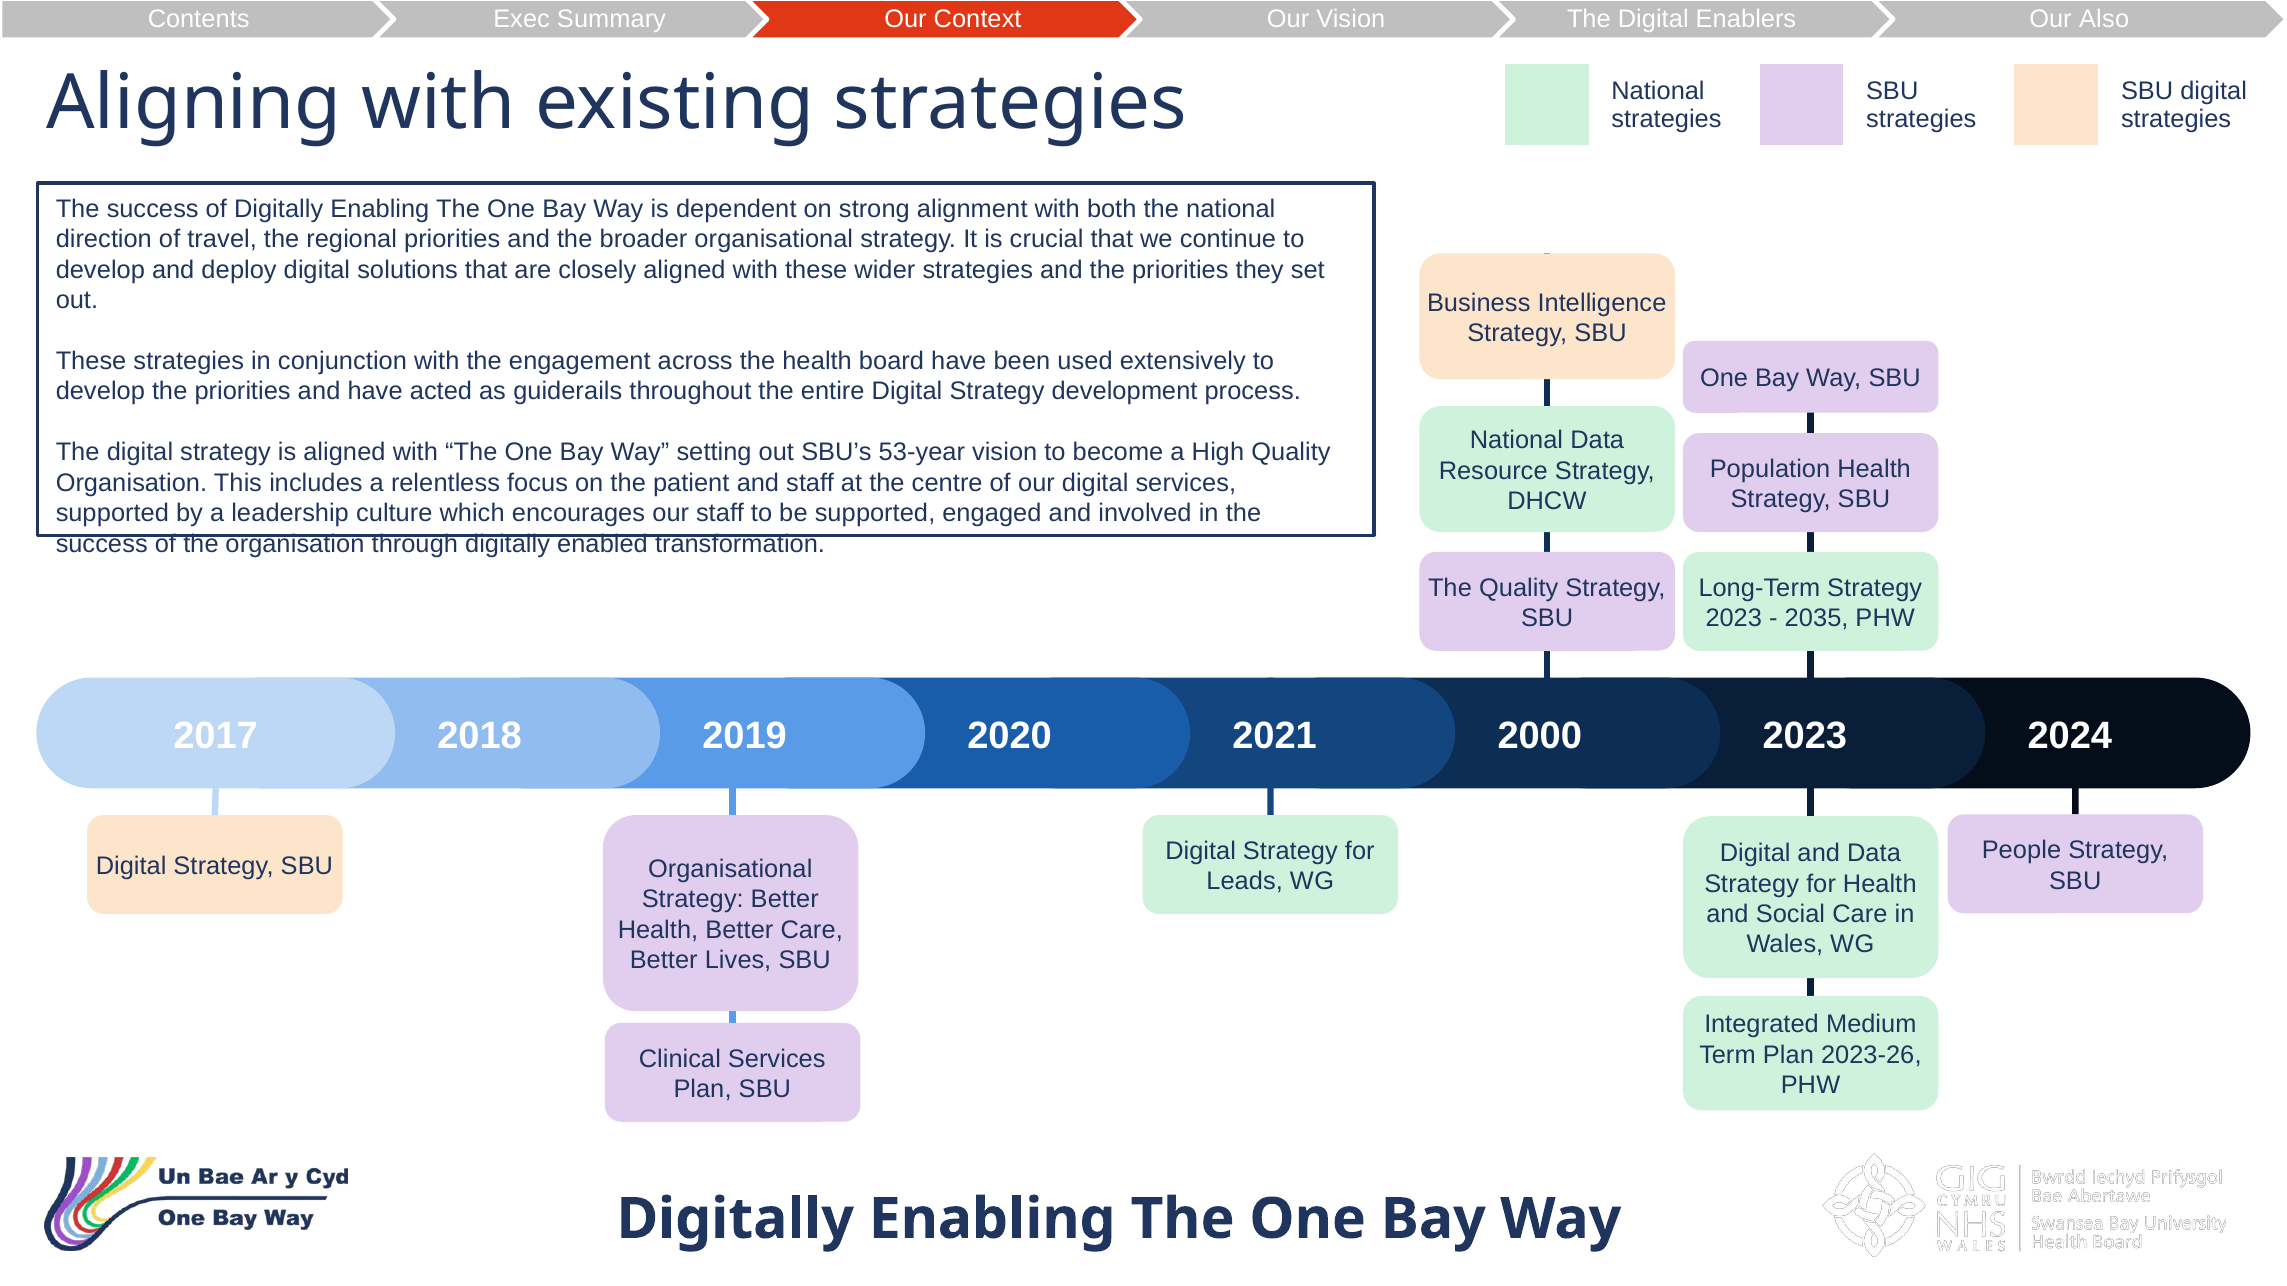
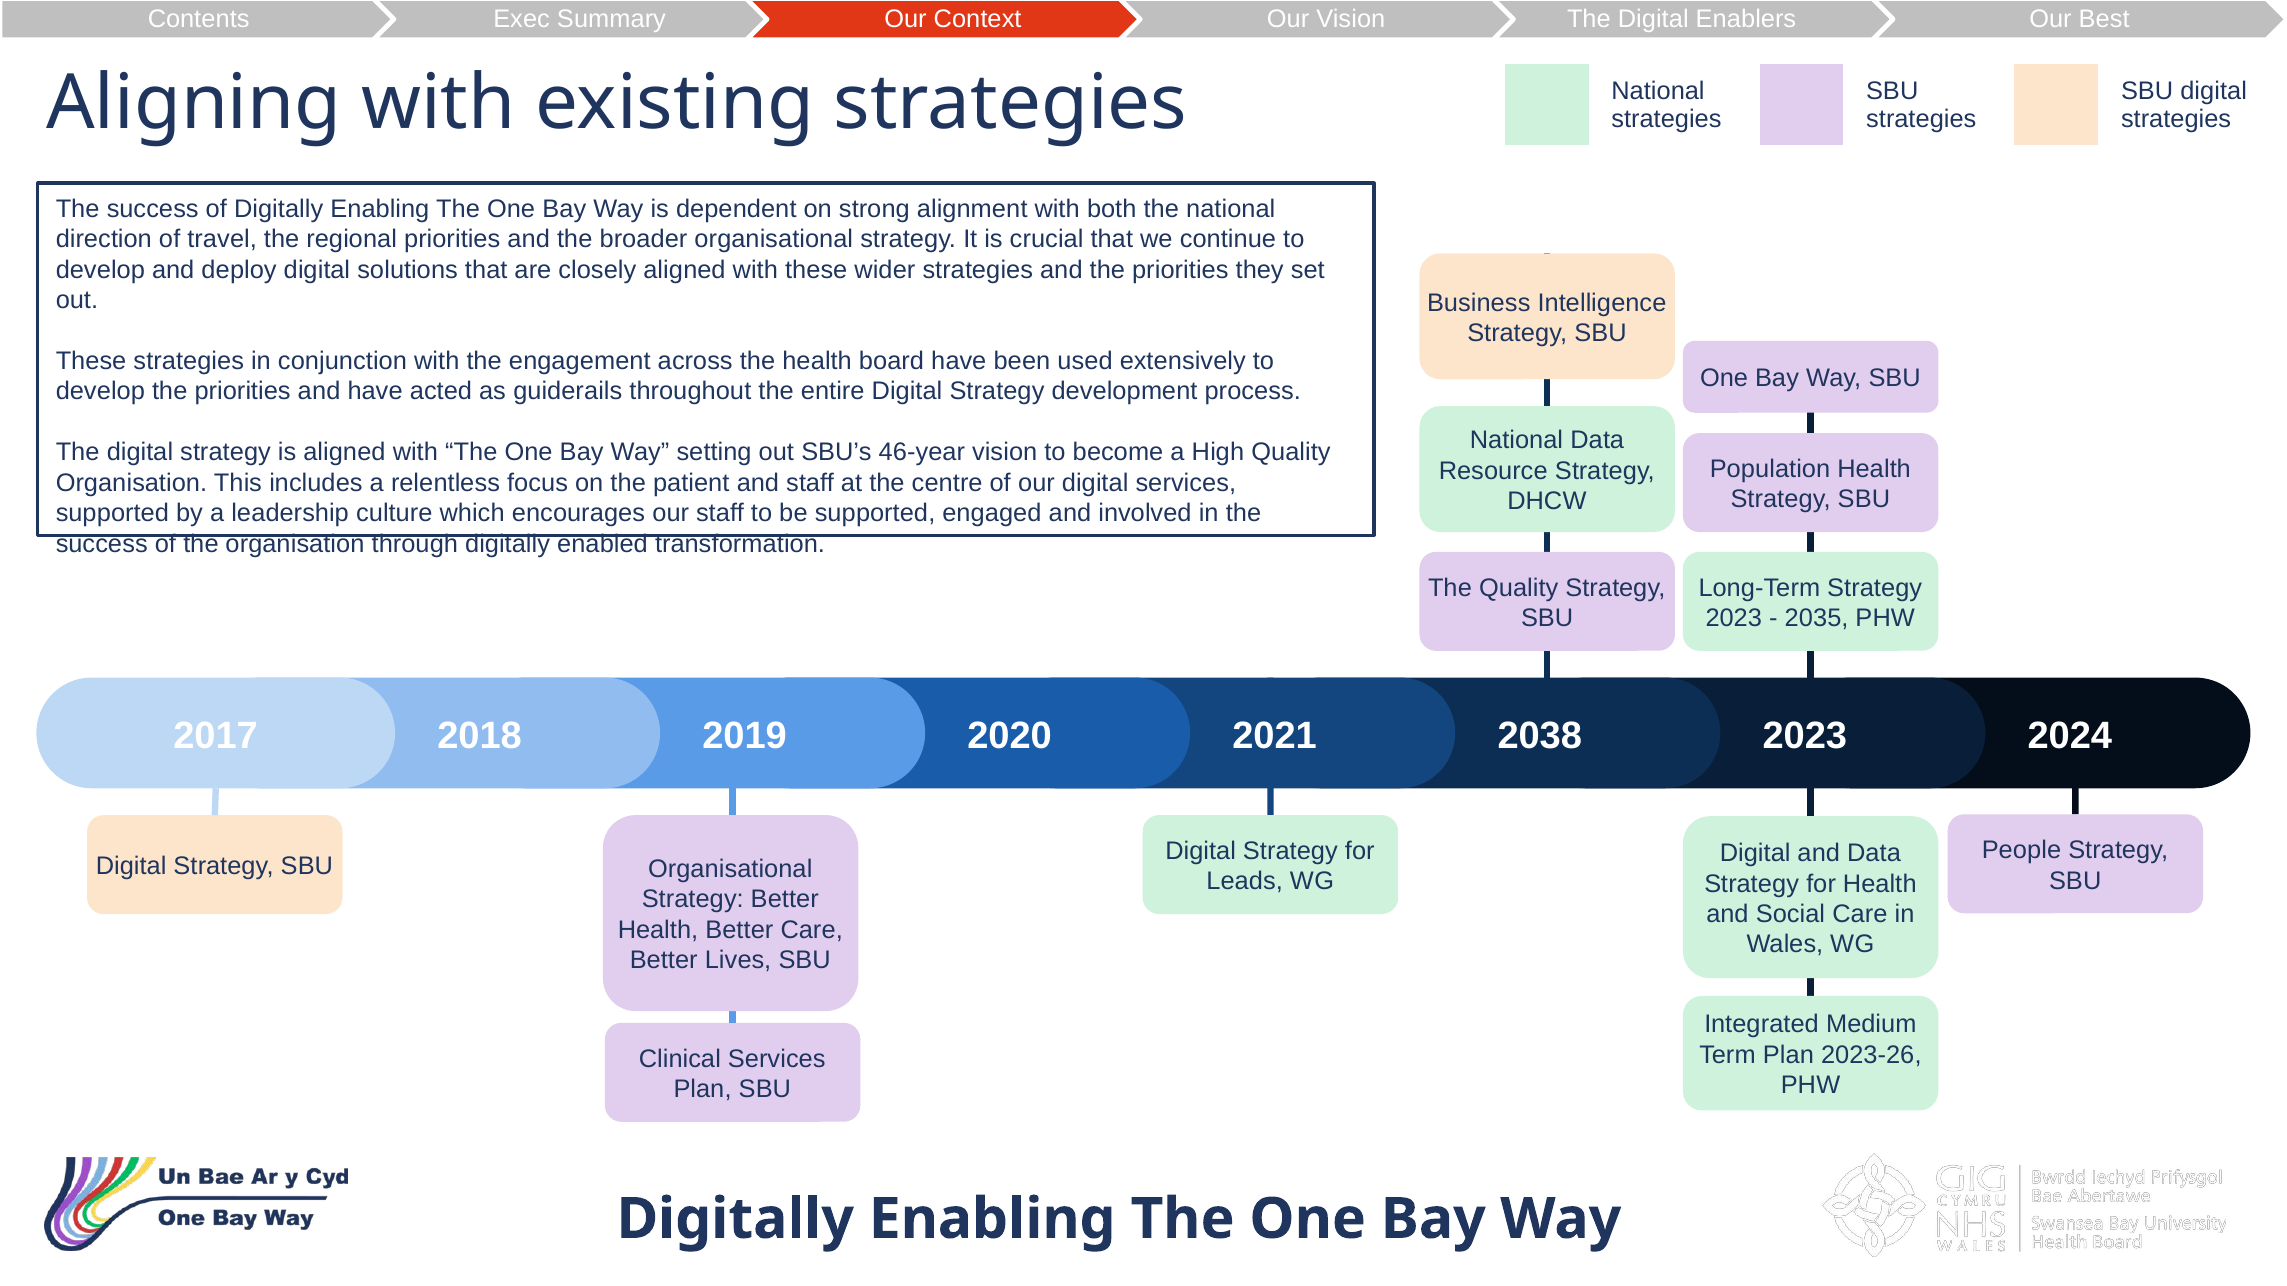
Also: Also -> Best (2104, 19)
53-year: 53-year -> 46-year (922, 453)
2000: 2000 -> 2038 (1540, 736)
